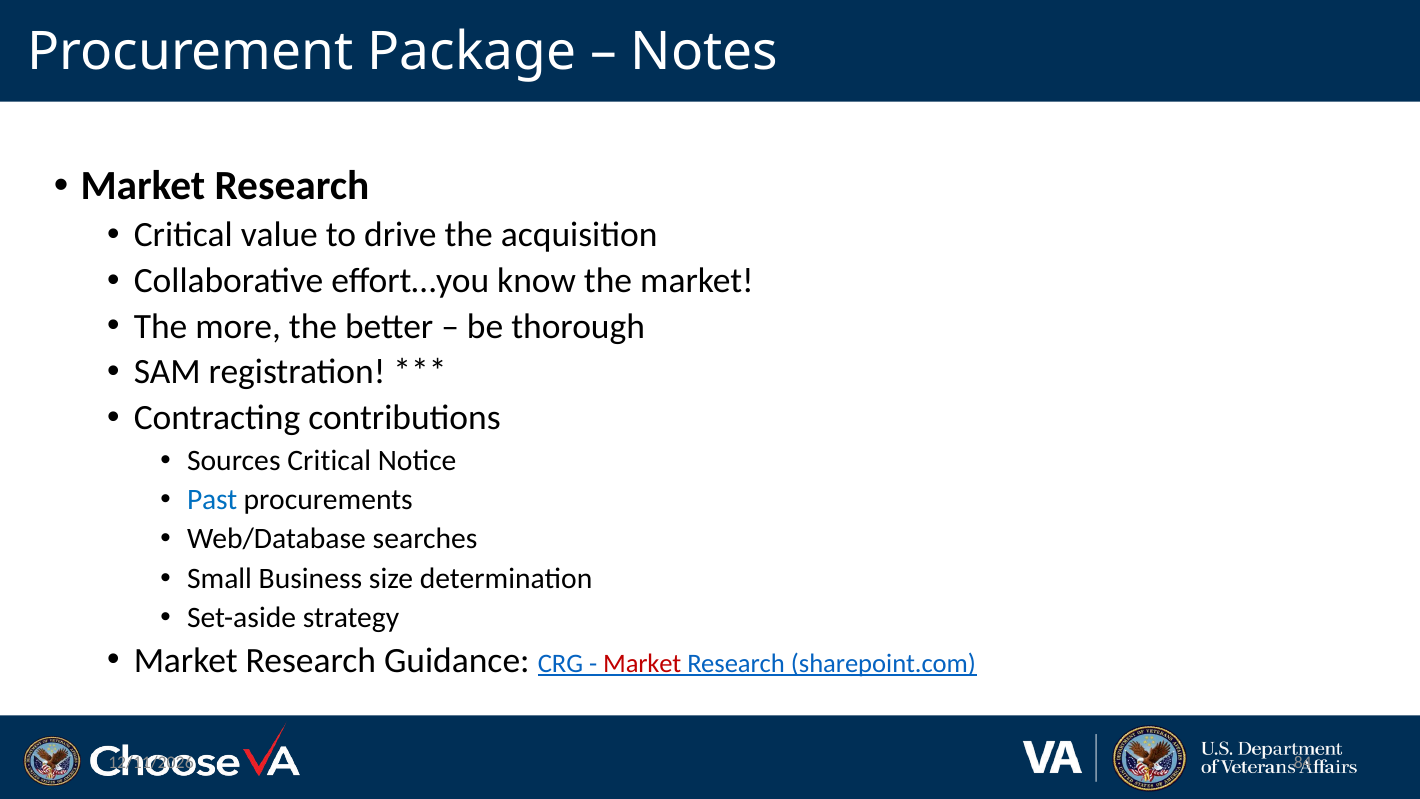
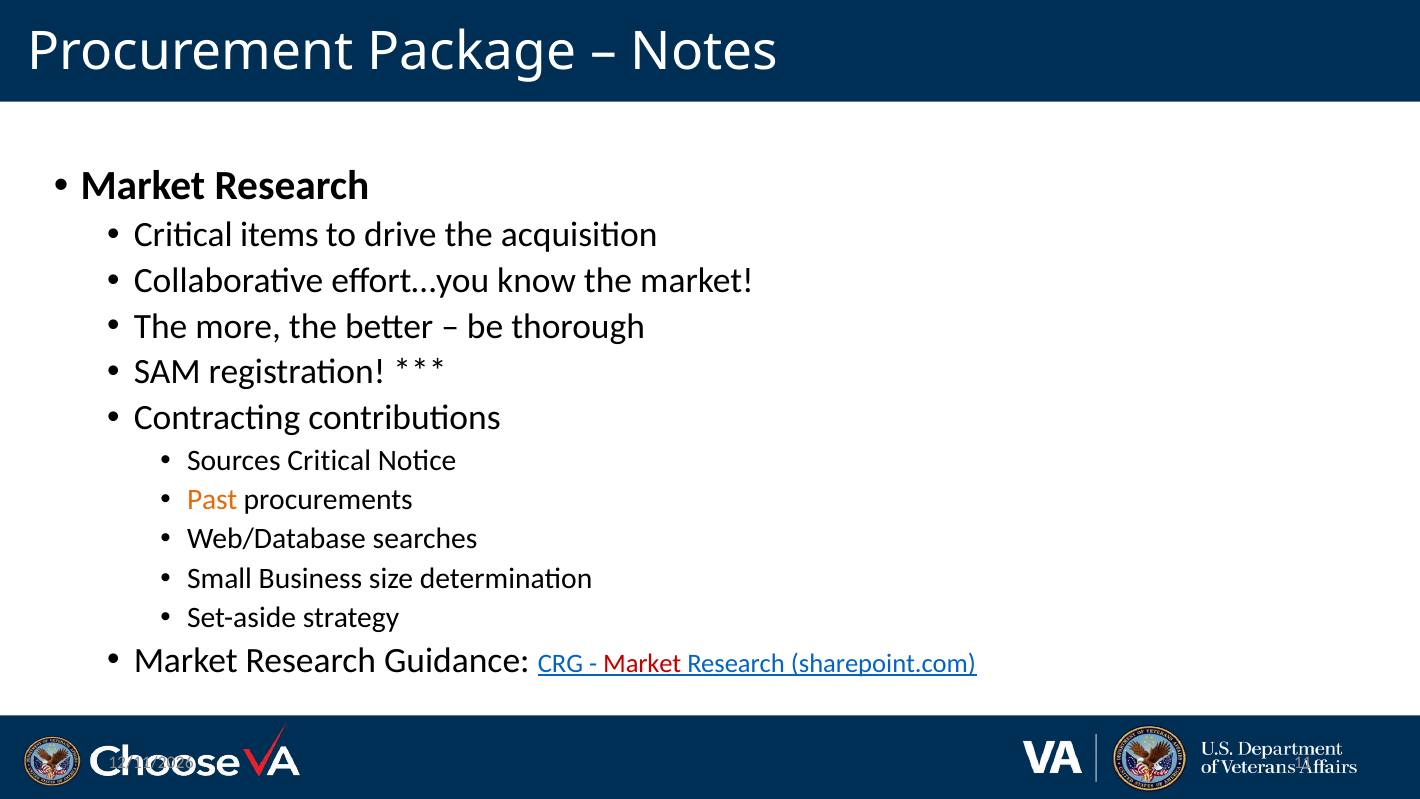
value: value -> items (279, 235)
Past colour: blue -> orange (212, 500)
84: 84 -> 11 (1303, 763)
